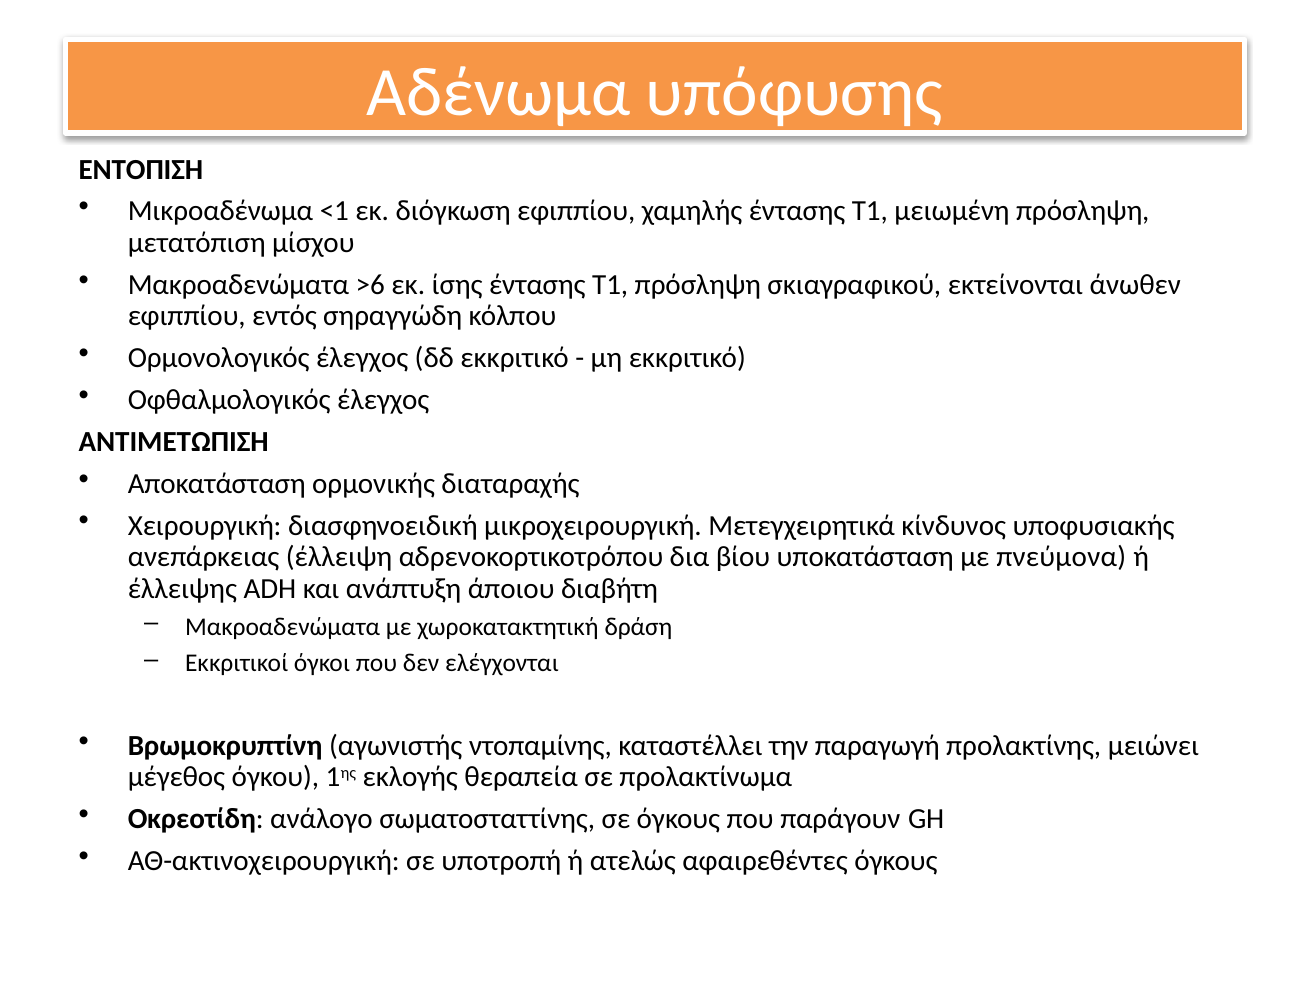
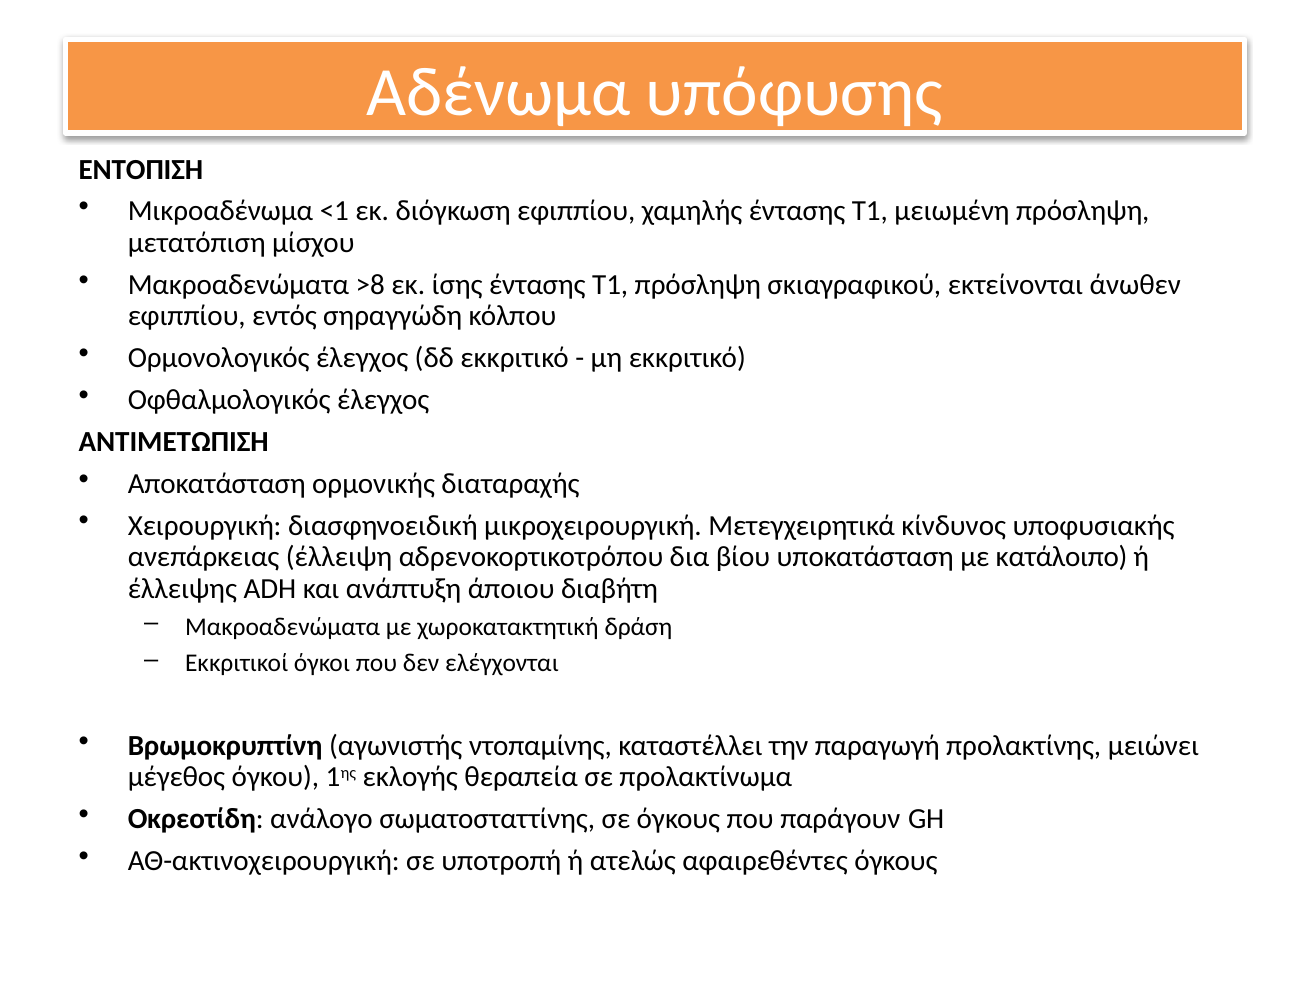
>6: >6 -> >8 (370, 284)
πνεύμονα: πνεύμονα -> κατάλοιπο (1062, 557)
